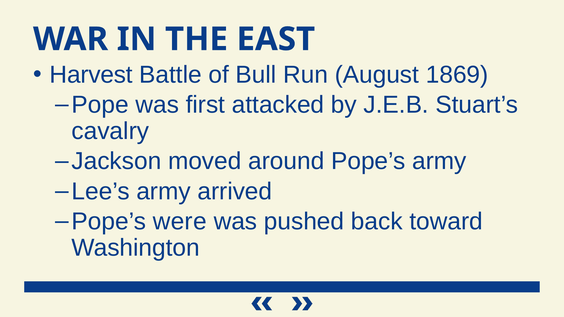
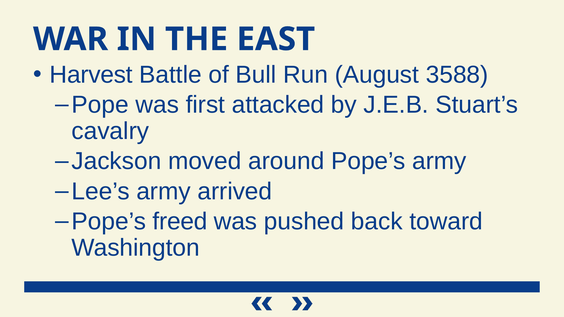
1869: 1869 -> 3588 (457, 75)
were: were -> freed (180, 222)
